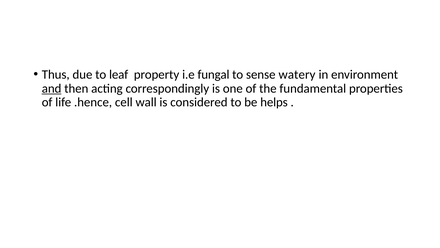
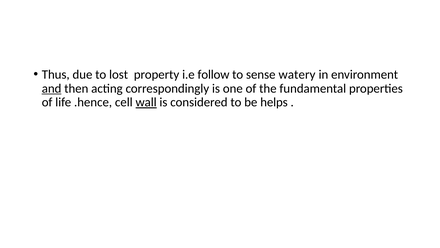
leaf: leaf -> lost (119, 74)
fungal: fungal -> follow (214, 74)
wall underline: none -> present (146, 102)
